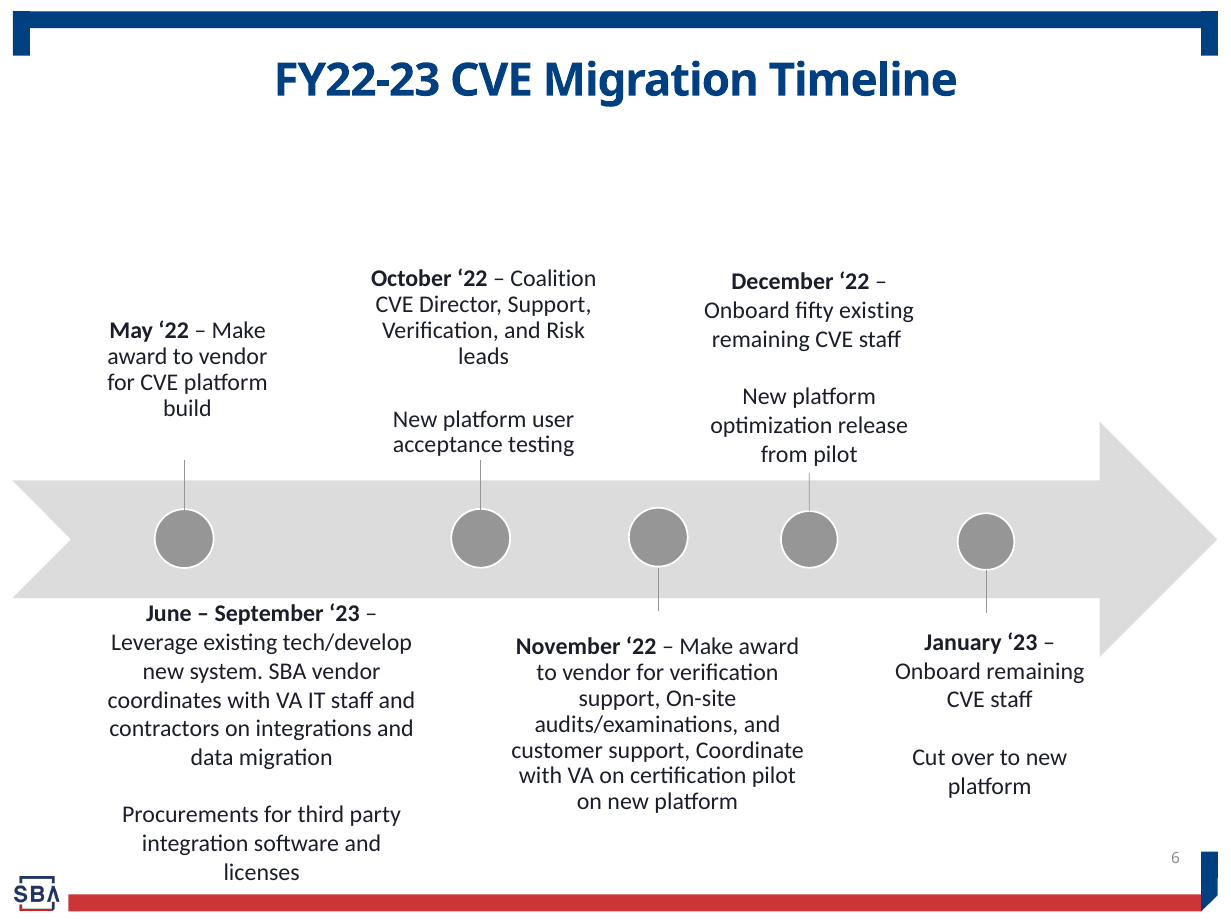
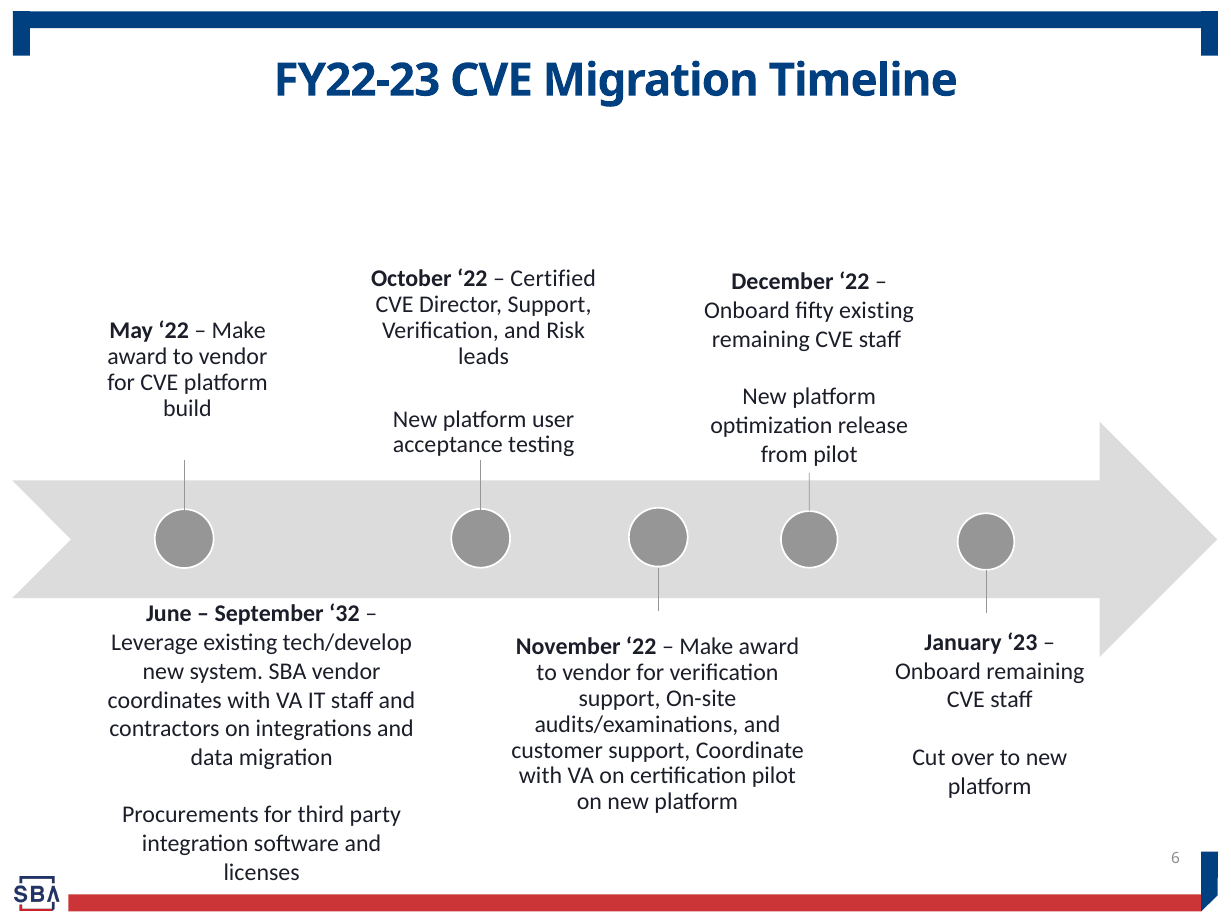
Coalition: Coalition -> Certified (553, 279)
September 23: 23 -> 32 (344, 614)
